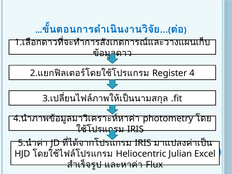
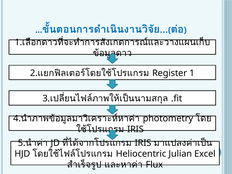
4: 4 -> 1 (192, 73)
